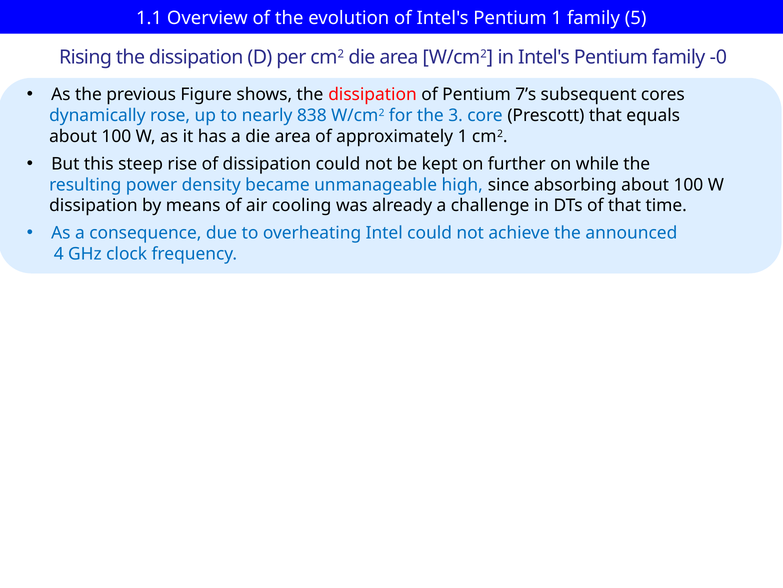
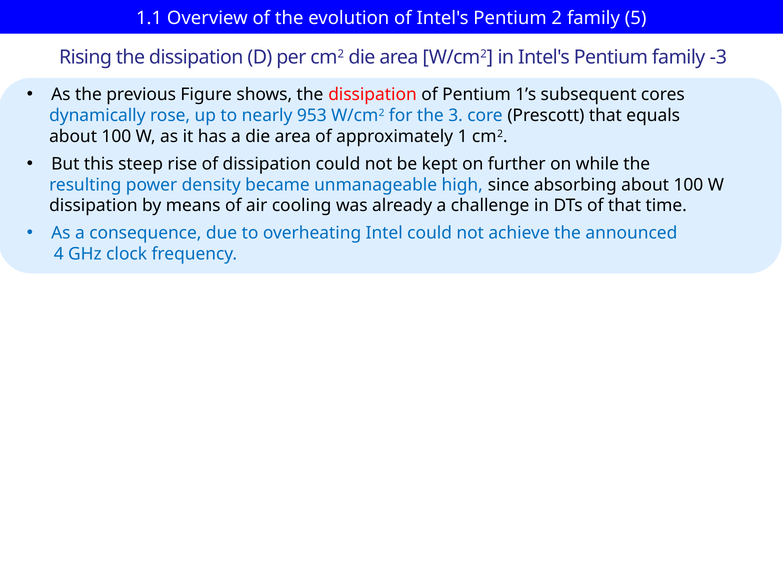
Pentium 1: 1 -> 2 (557, 18)
-0: -0 -> -3 (718, 57)
7’s: 7’s -> 1’s (526, 95)
838: 838 -> 953 (312, 115)
